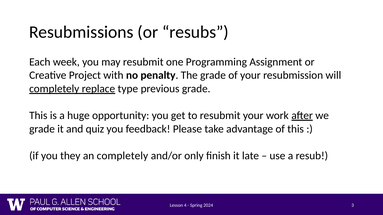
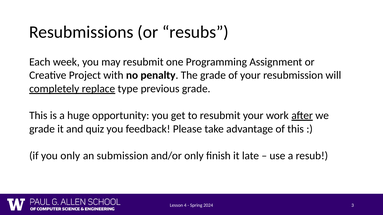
you they: they -> only (70, 156)
an completely: completely -> submission (122, 156)
